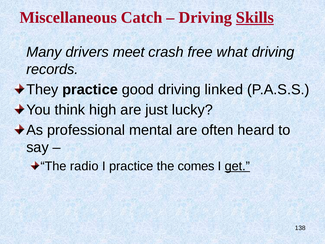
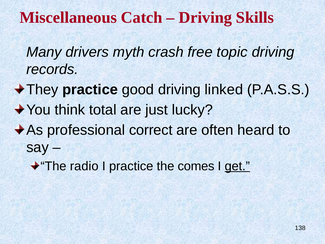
Skills underline: present -> none (255, 17)
meet: meet -> myth (129, 52)
what: what -> topic (232, 52)
high: high -> total (103, 110)
mental: mental -> correct (151, 130)
